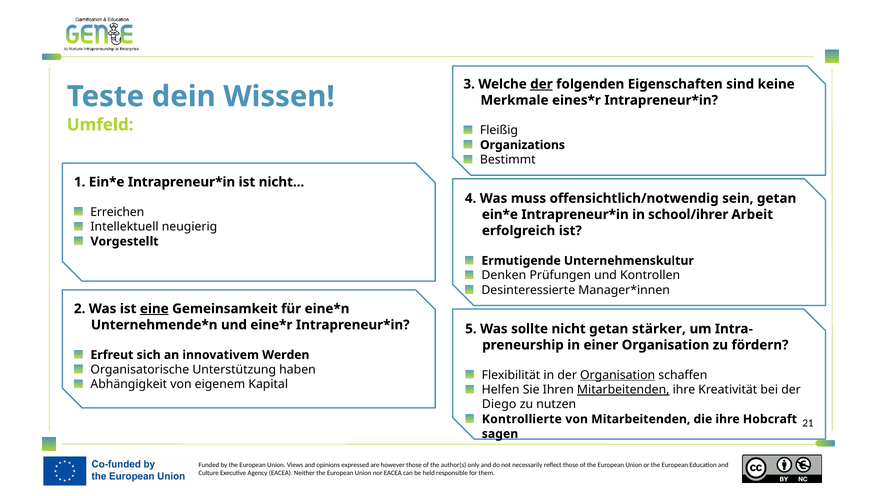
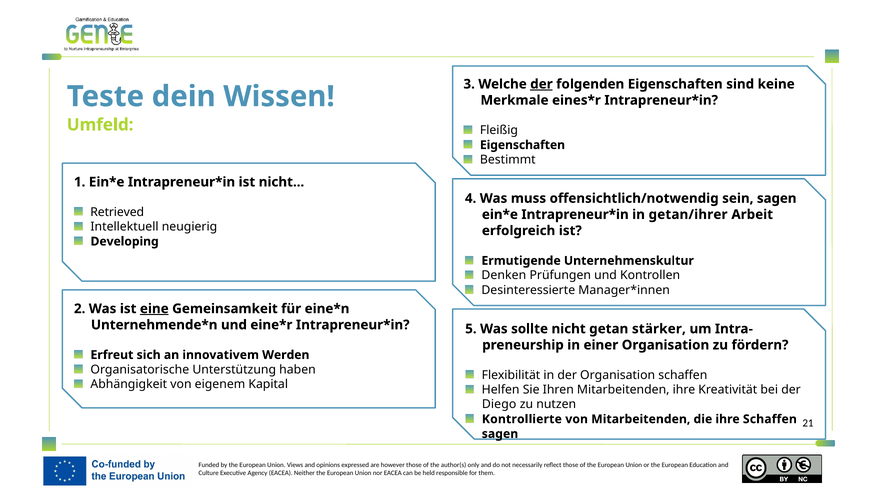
Organizations: Organizations -> Eigenschaften (522, 145)
sein getan: getan -> sagen (777, 198)
Erreichen: Erreichen -> Retrieved (117, 212)
school/ihrer: school/ihrer -> getan/ihrer (688, 214)
Vorgestellt: Vorgestellt -> Developing (125, 241)
Organisation underline: present -> none (618, 375)
Mitarbeitenden underline: present -> none (623, 389)
ihre Hobcraft: Hobcraft -> Schaffen (770, 419)
